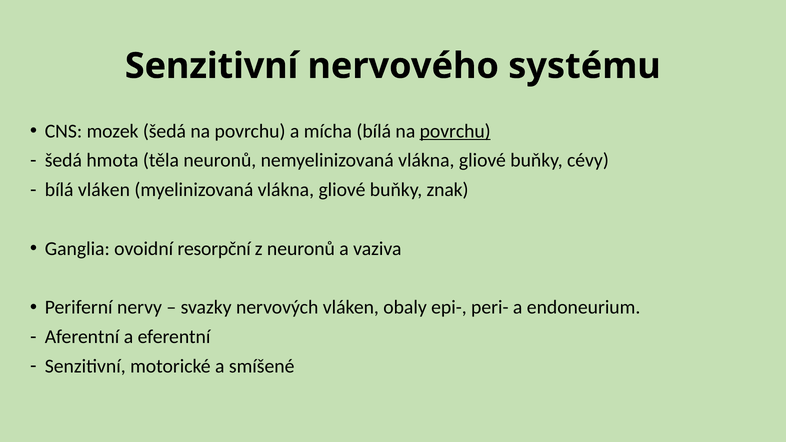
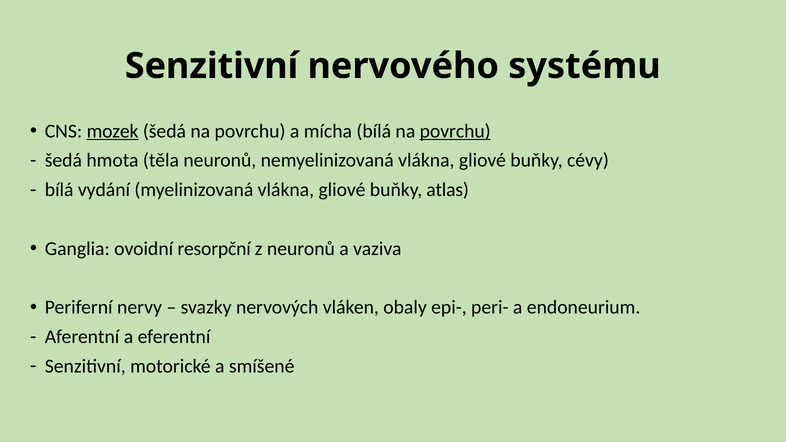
mozek underline: none -> present (113, 131)
bílá vláken: vláken -> vydání (104, 190)
znak: znak -> atlas (448, 190)
